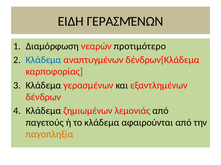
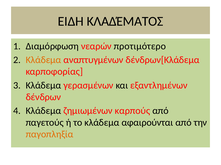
ΕΙΔΗ ΓΕΡΑΣΜΈΝΩΝ: ΓΕΡΑΣΜΈΝΩΝ -> ΚΛΑΔΈΜΑΤΟΣ (125, 21)
Κλάδεμα colour: blue -> orange (43, 60)
λεμονιάς: λεμονιάς -> καρπούς (132, 111)
